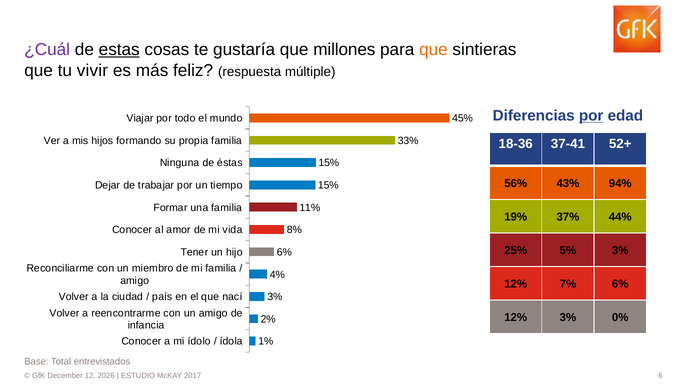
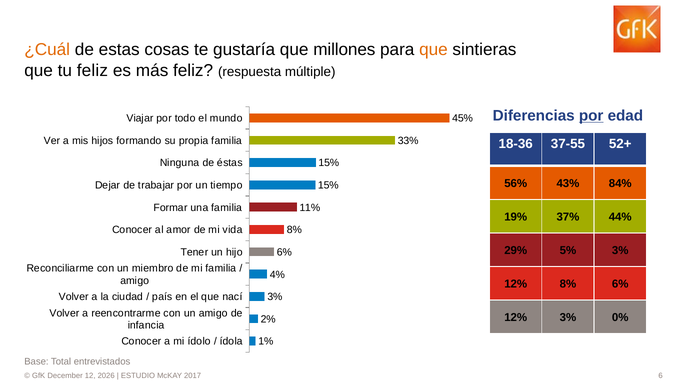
¿Cuál colour: purple -> orange (47, 50)
estas underline: present -> none (119, 50)
tu vivir: vivir -> feliz (92, 70)
37-41: 37-41 -> 37-55 (568, 144)
94%: 94% -> 84% (620, 183)
25%: 25% -> 29% (516, 251)
12% 7%: 7% -> 8% (568, 284)
